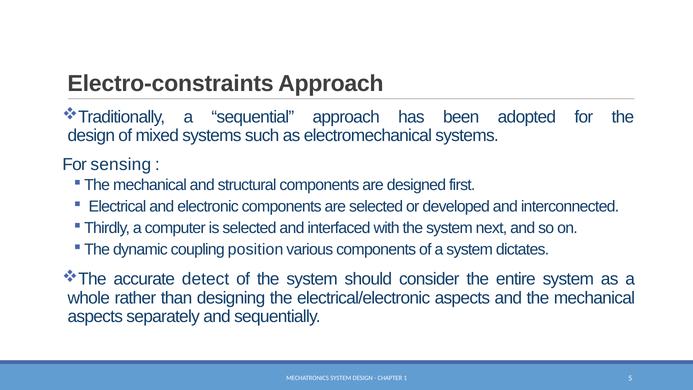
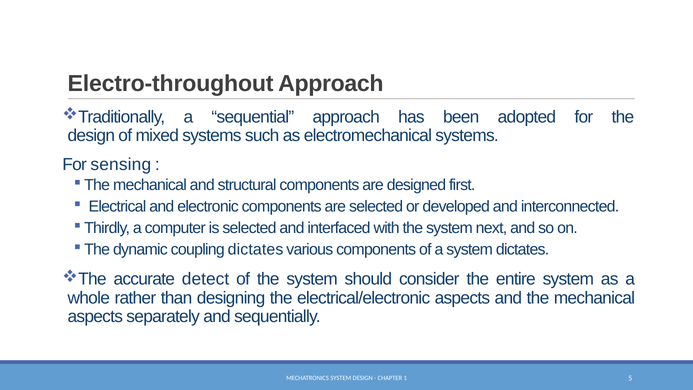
Electro-constraints: Electro-constraints -> Electro-throughout (171, 84)
coupling position: position -> dictates (256, 250)
